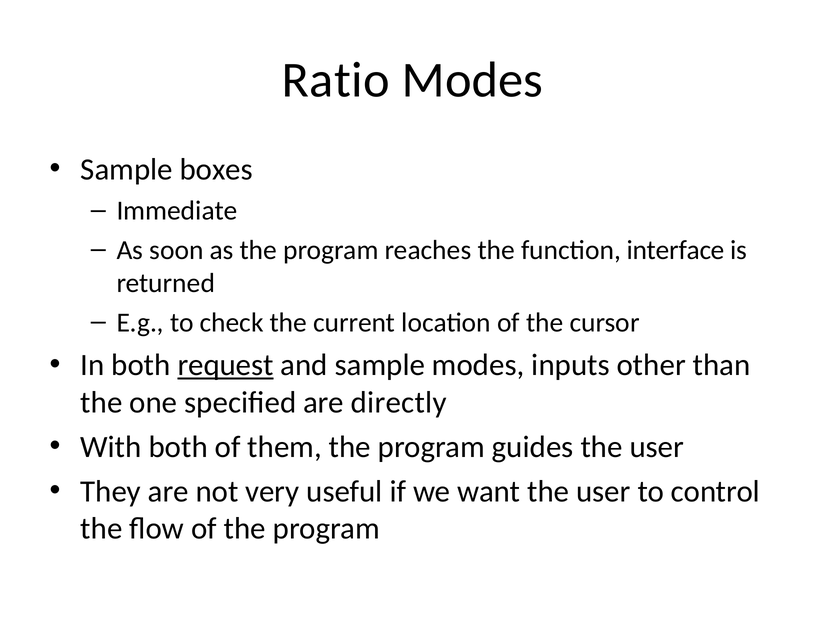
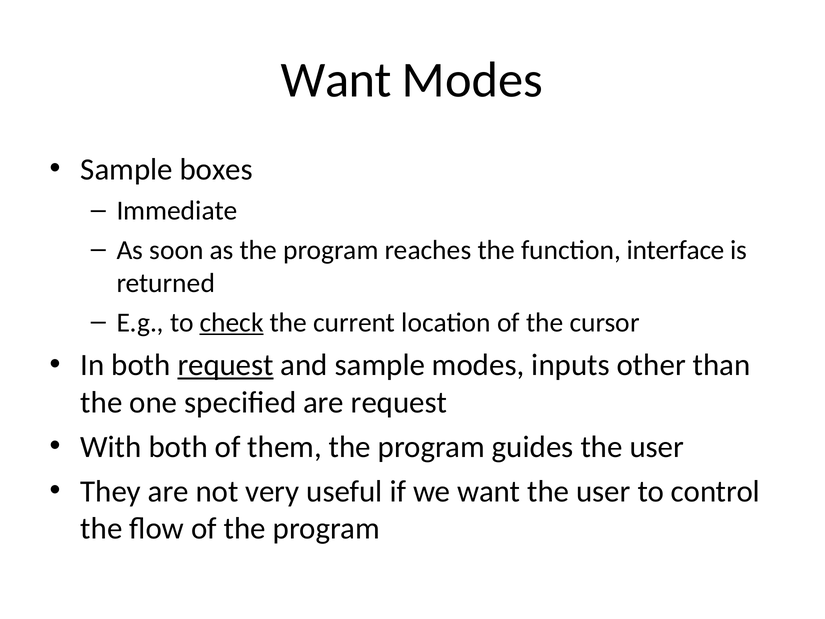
Ratio: Ratio -> Want (336, 80)
check underline: none -> present (232, 322)
are directly: directly -> request (399, 402)
